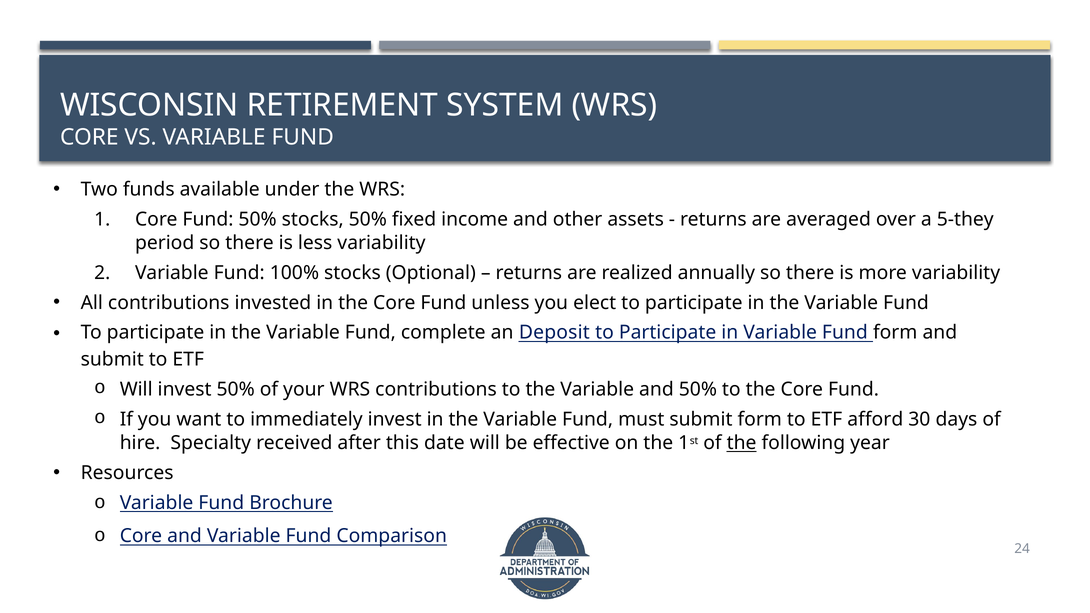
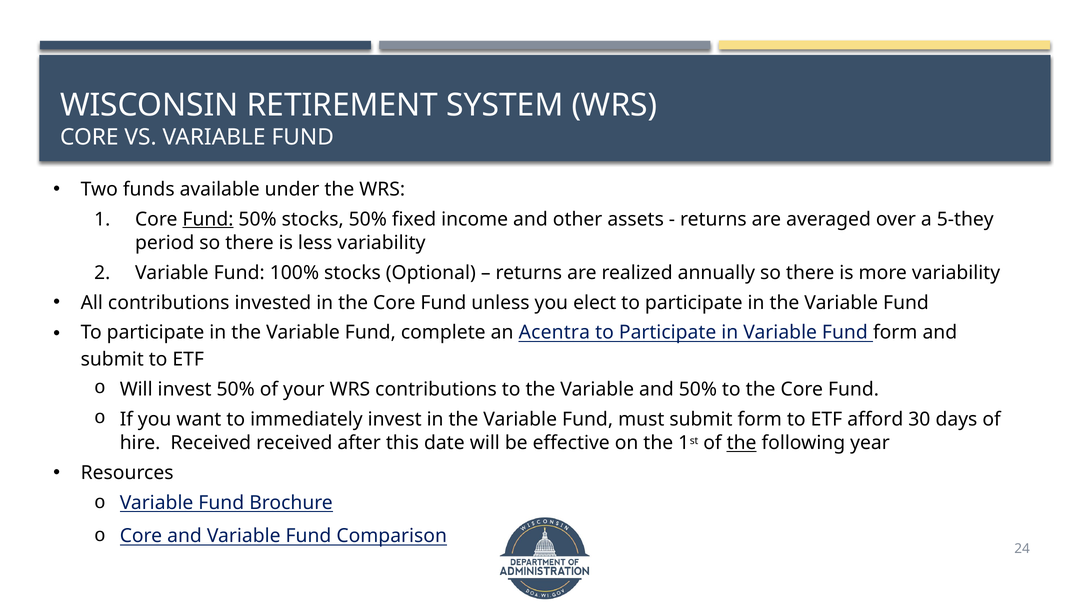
Fund underline: none -> present (208, 219)
Deposit: Deposit -> Acentra (554, 333)
hire Specialty: Specialty -> Received (211, 443)
